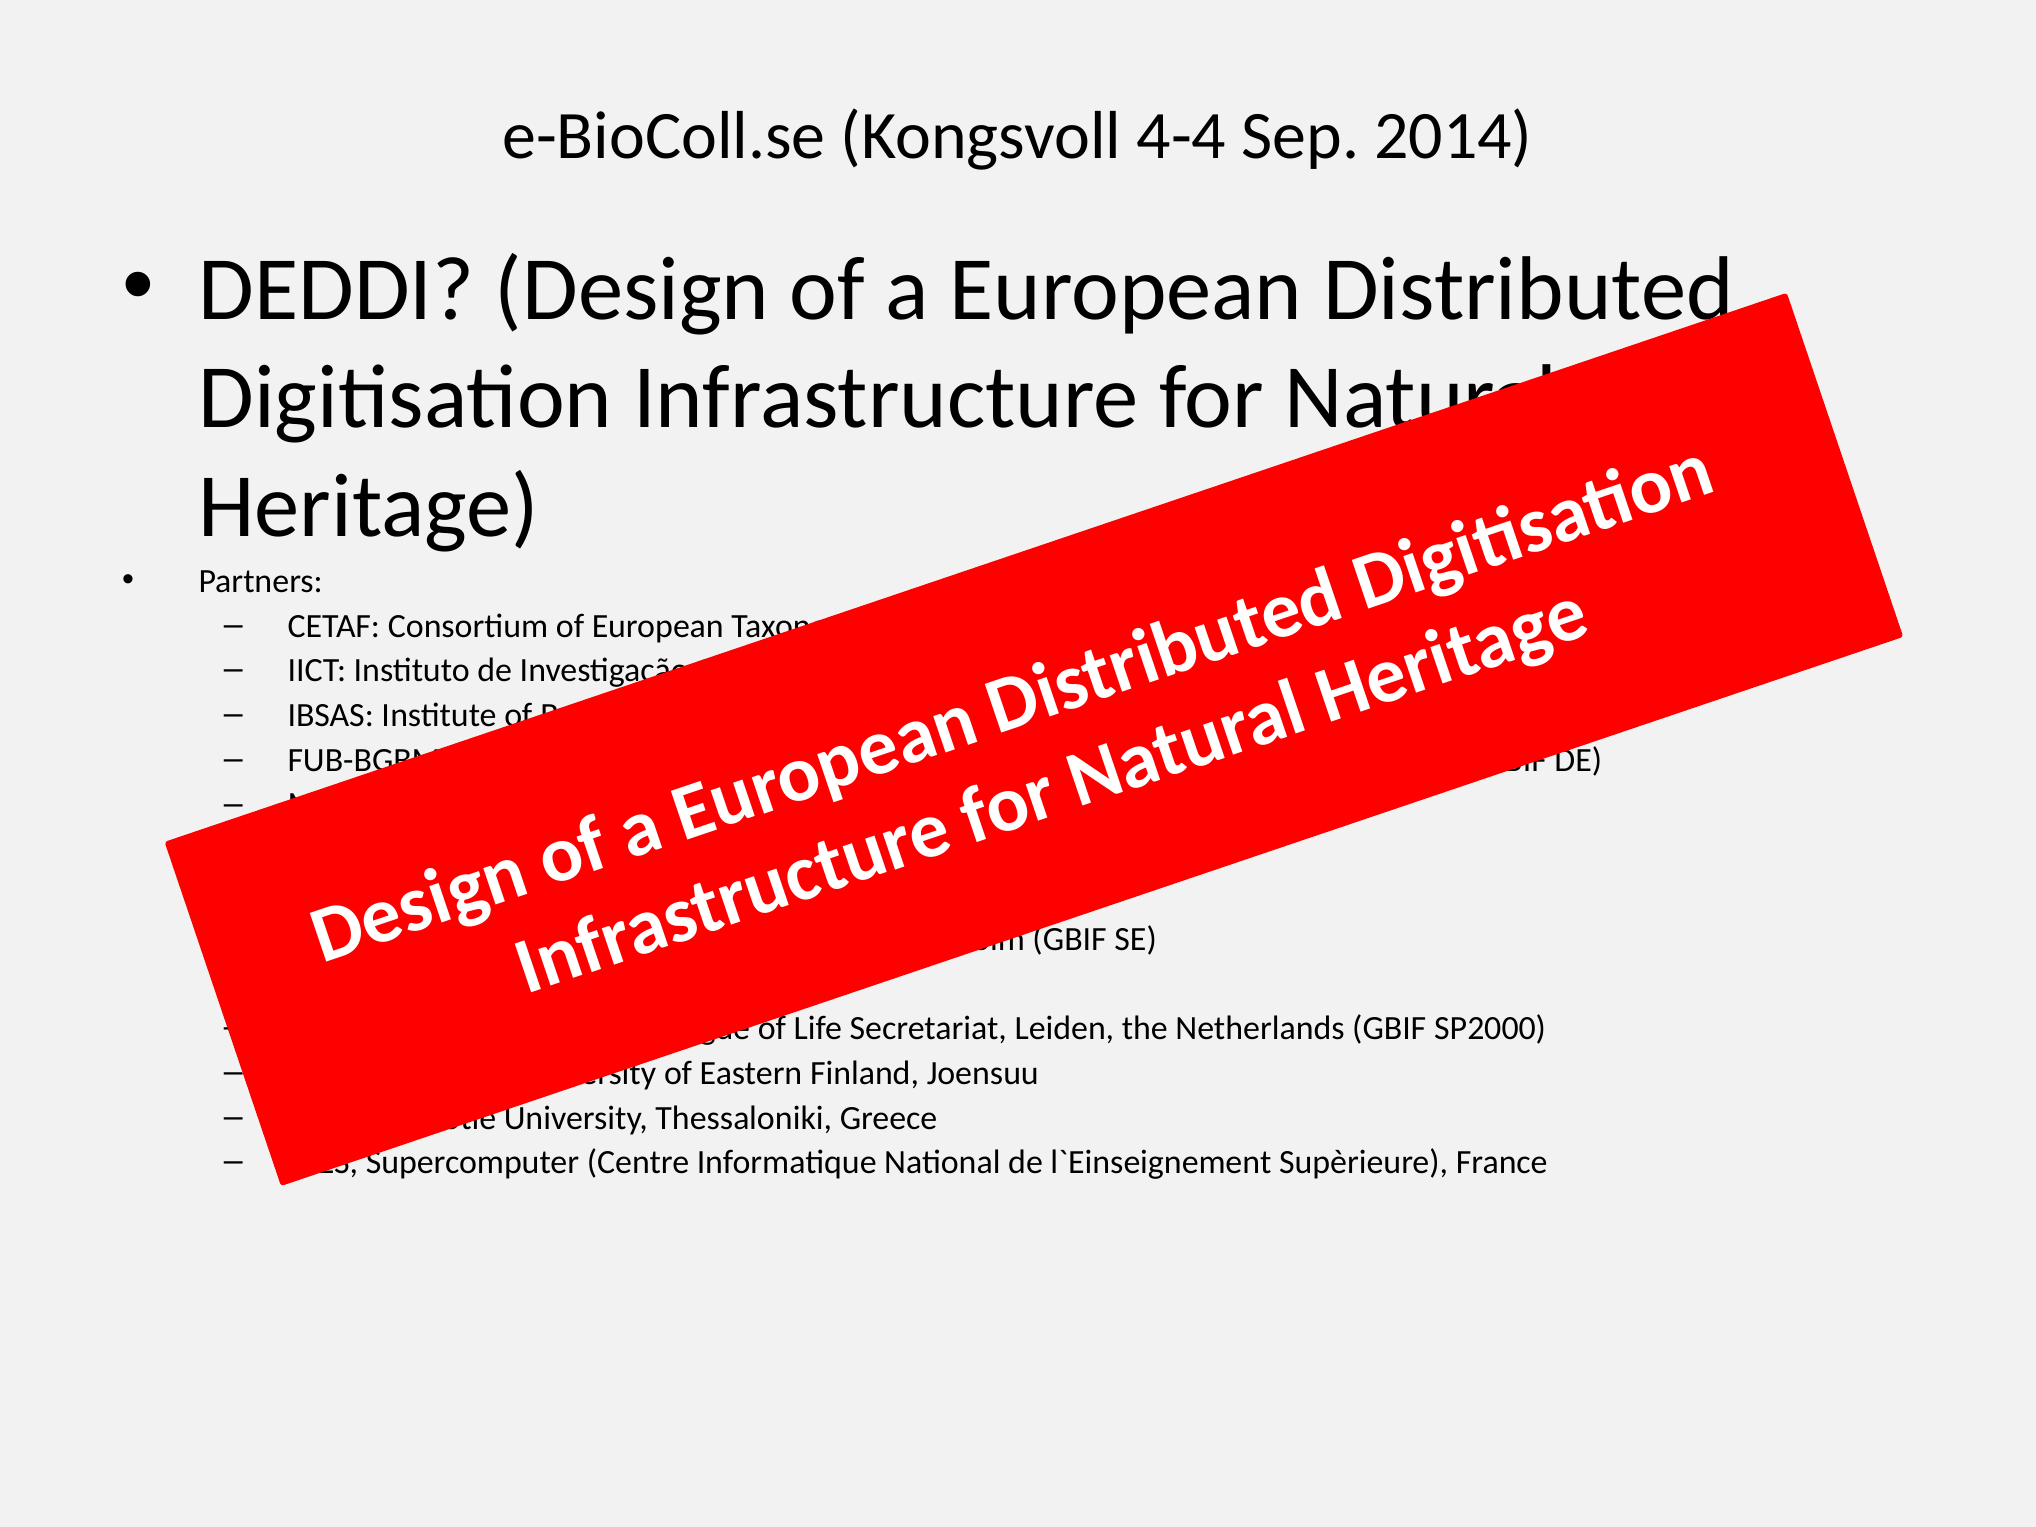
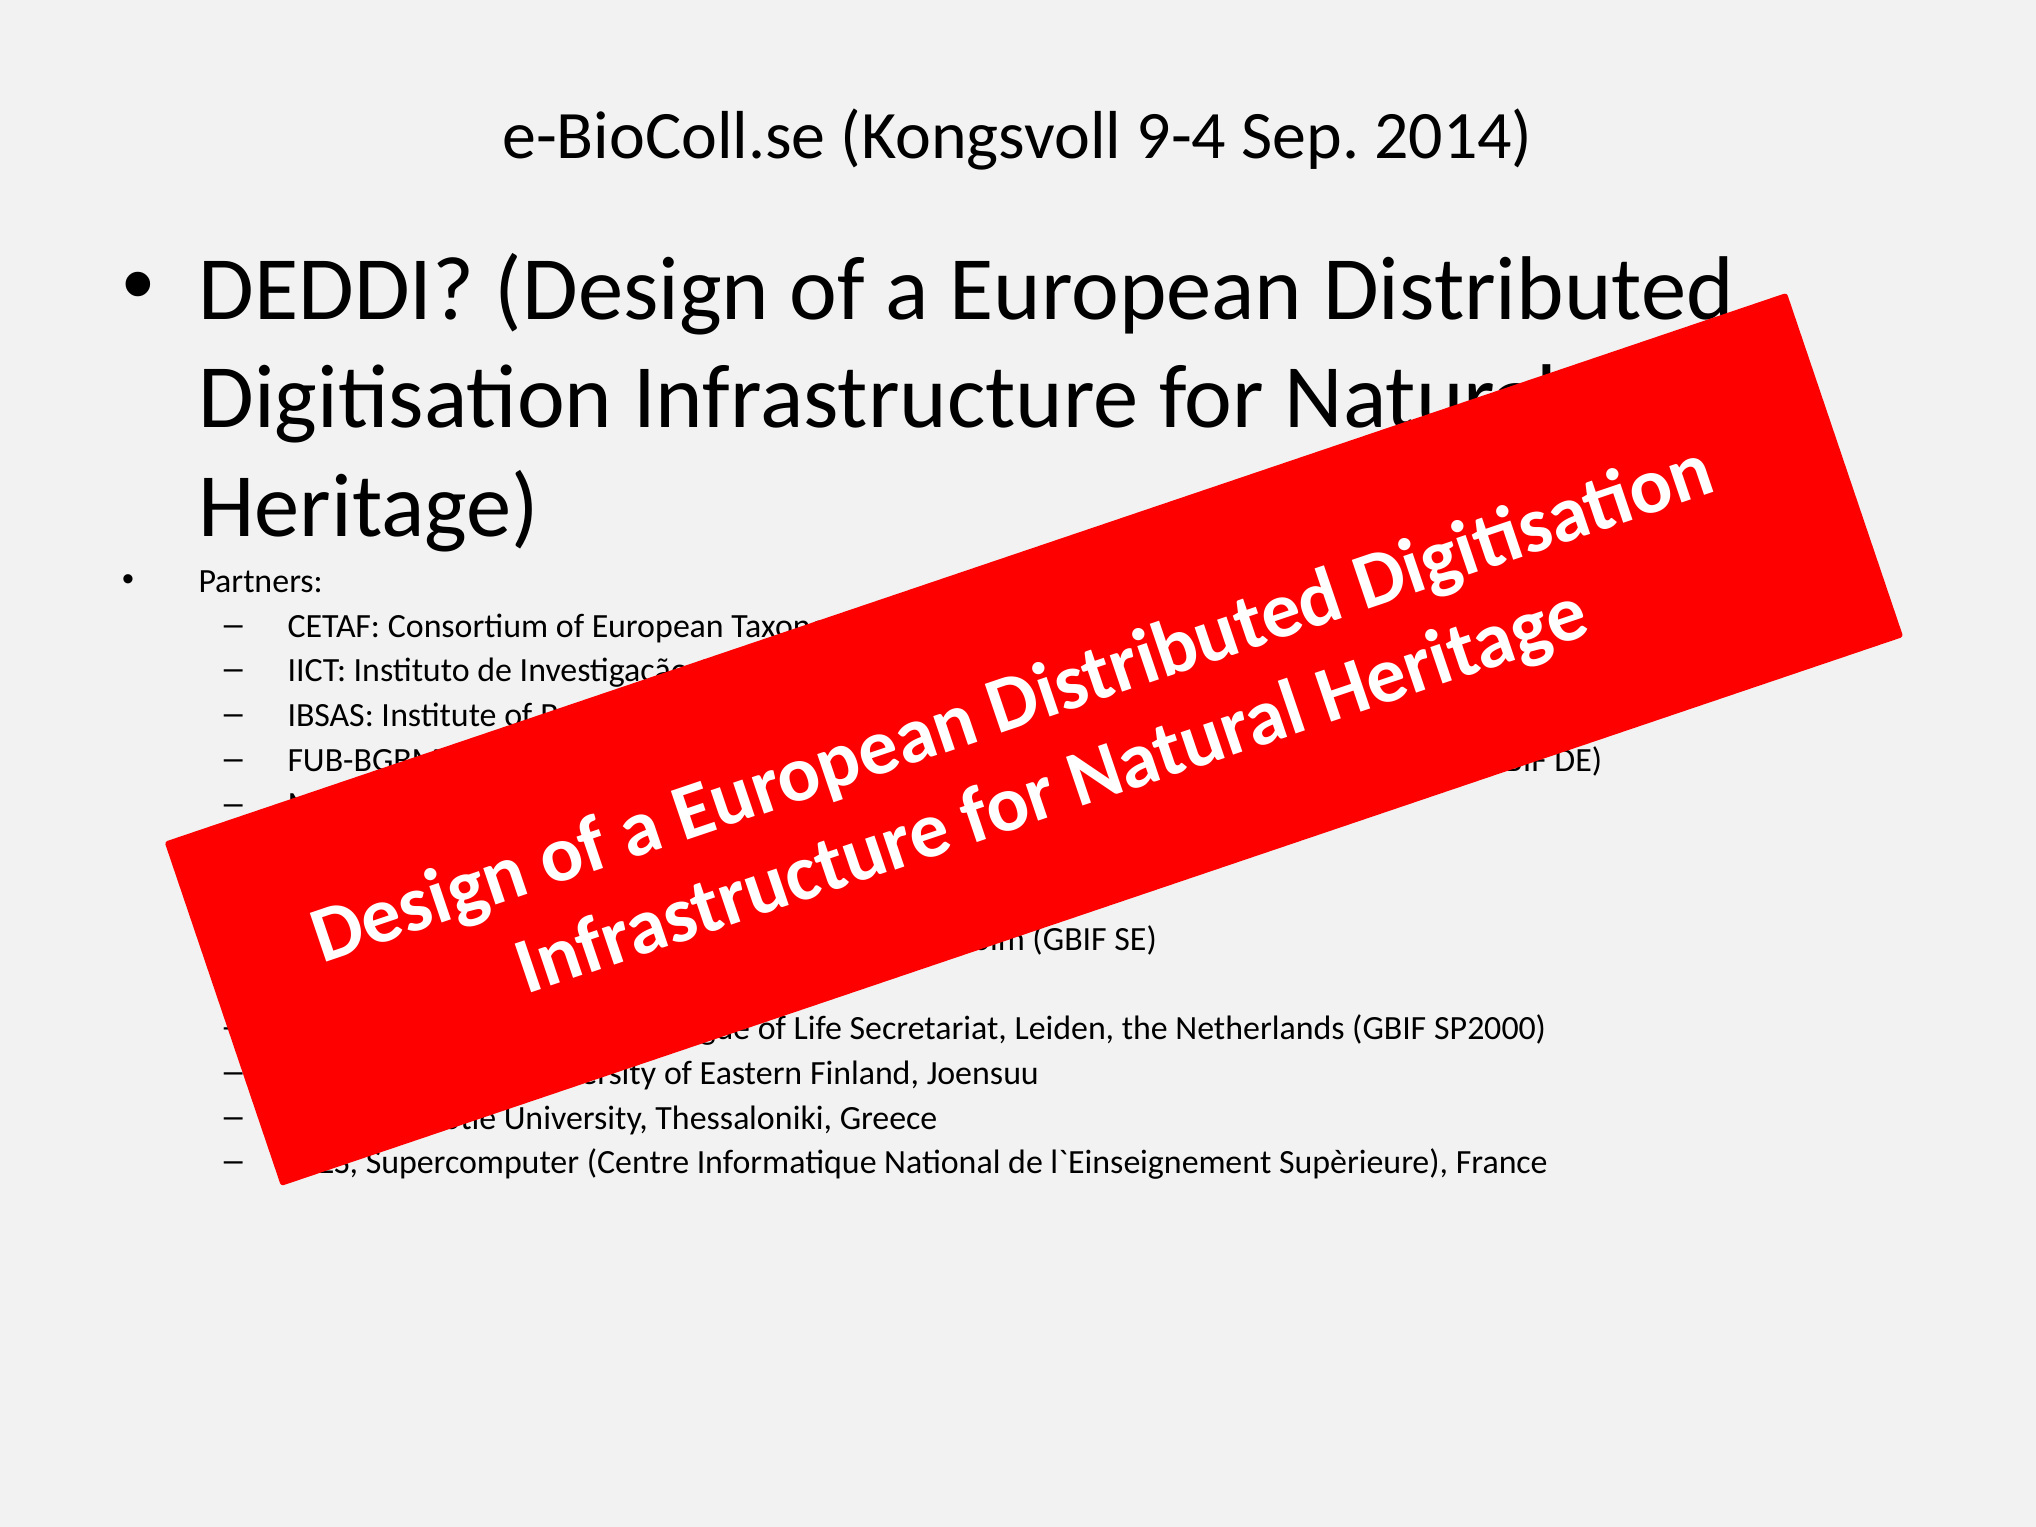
4-4: 4-4 -> 9-4 (1181, 136)
